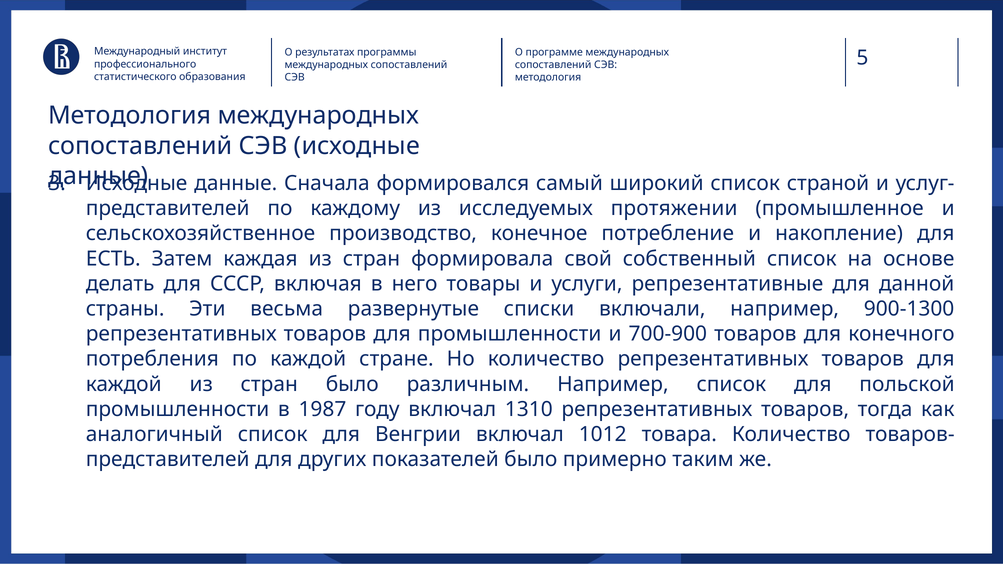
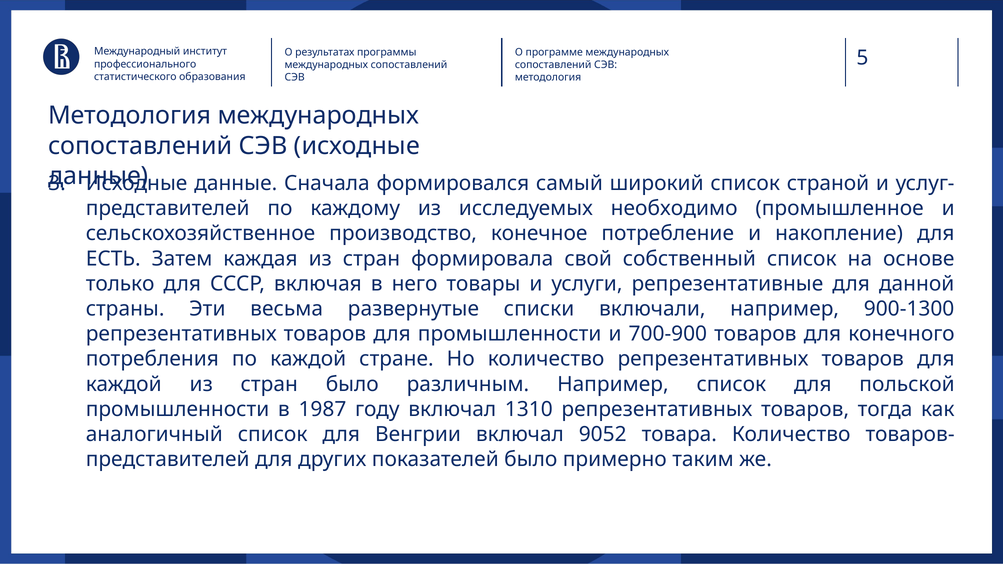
протяжении: протяжении -> необходимо (674, 209)
делать: делать -> только (120, 284)
1012: 1012 -> 9052 (603, 435)
